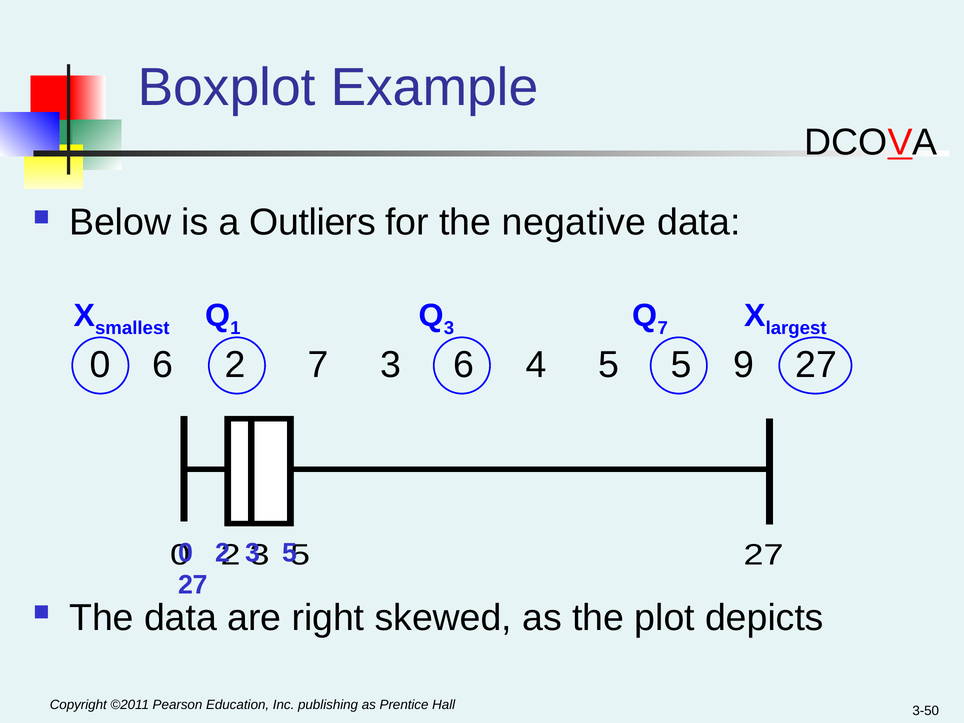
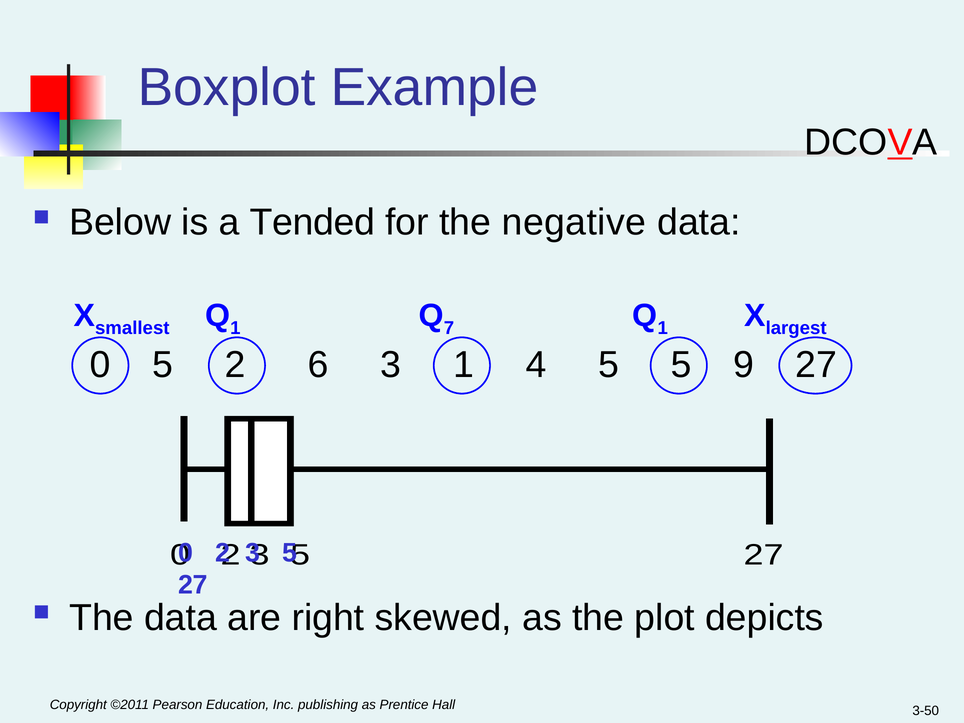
Outliers: Outliers -> Tended (313, 222)
3: 3 -> 7 (449, 328)
7: 7 -> 1 (663, 328)
0 6: 6 -> 5 (163, 365)
2 7: 7 -> 6 (318, 365)
3 6: 6 -> 1 (463, 365)
